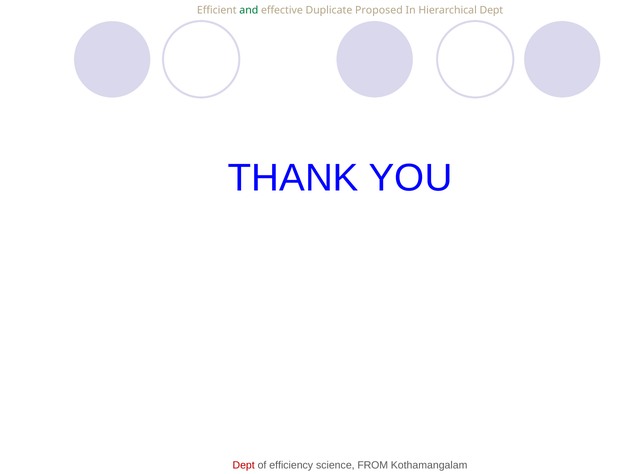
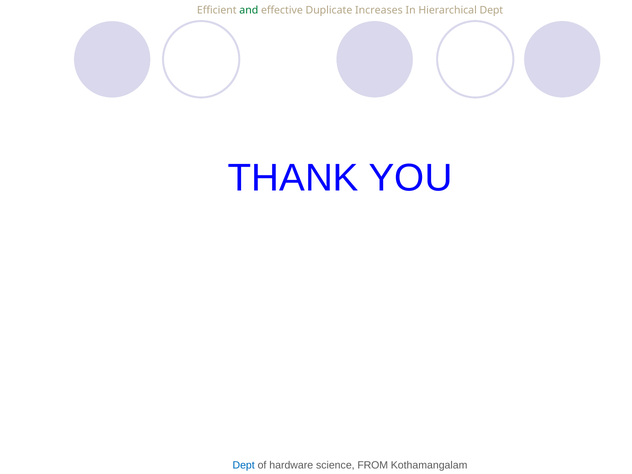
Proposed: Proposed -> Increases (379, 10)
Dept colour: red -> blue (244, 465)
efficiency: efficiency -> hardware (291, 465)
